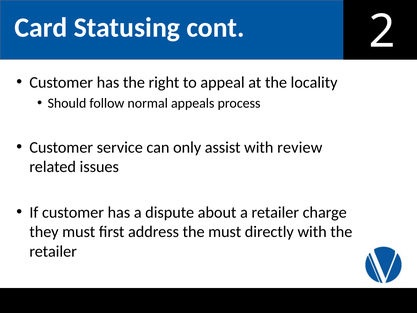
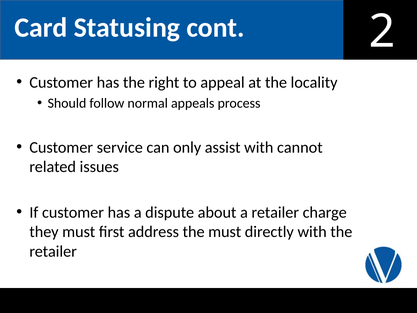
review: review -> cannot (300, 147)
